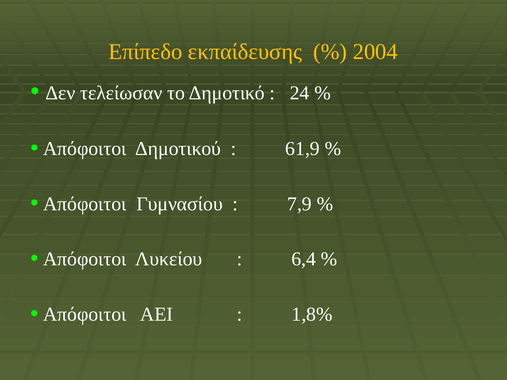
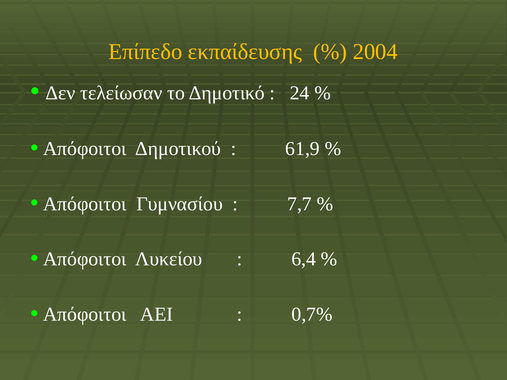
7,9: 7,9 -> 7,7 (300, 204)
1,8%: 1,8% -> 0,7% (312, 314)
